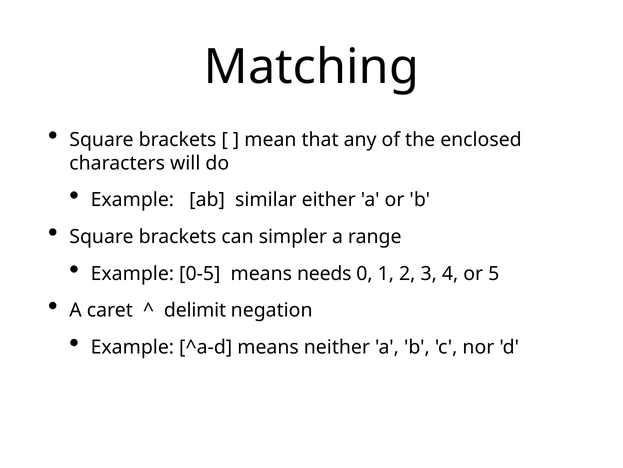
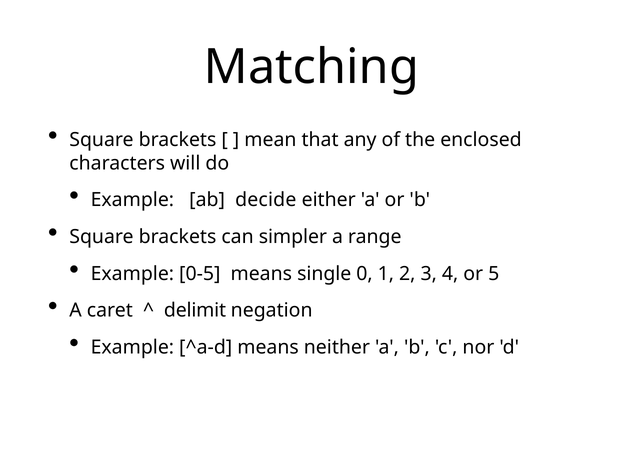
similar: similar -> decide (266, 200)
needs: needs -> single (324, 273)
